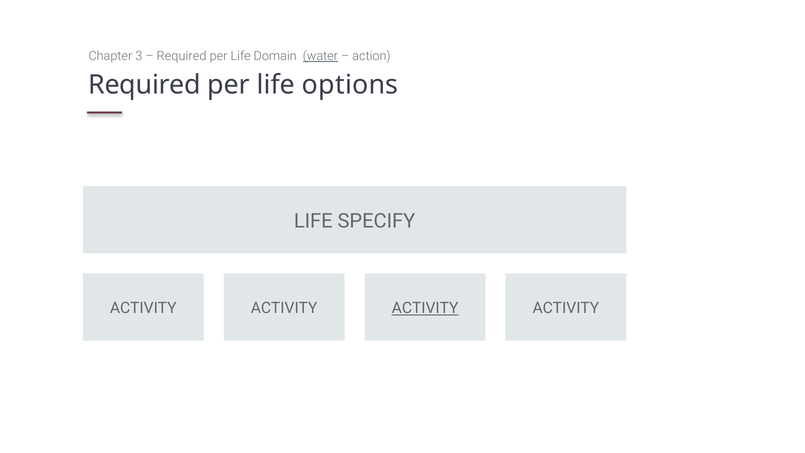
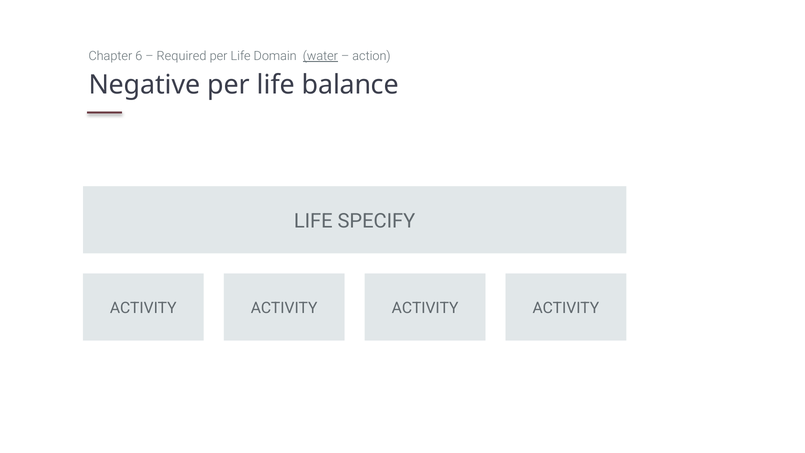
3: 3 -> 6 (139, 56)
Required: Required -> Negative (144, 85)
options: options -> balance (350, 85)
ACTIVITY underline: present -> none (425, 308)
